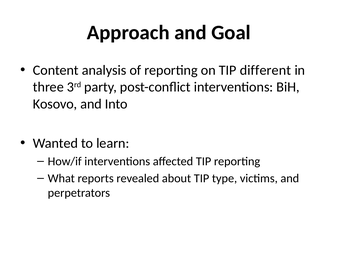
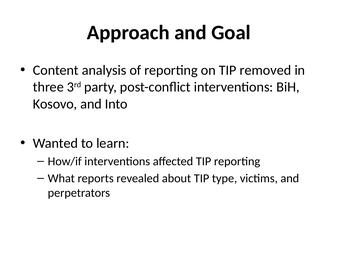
different: different -> removed (265, 70)
